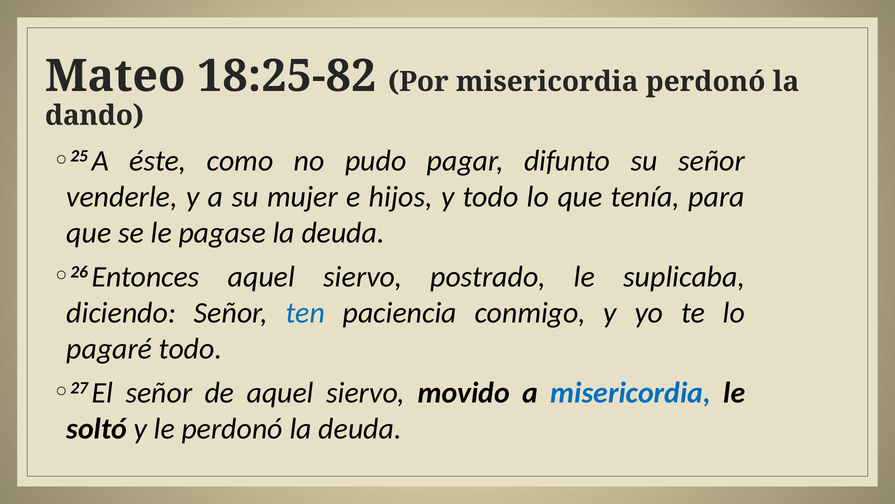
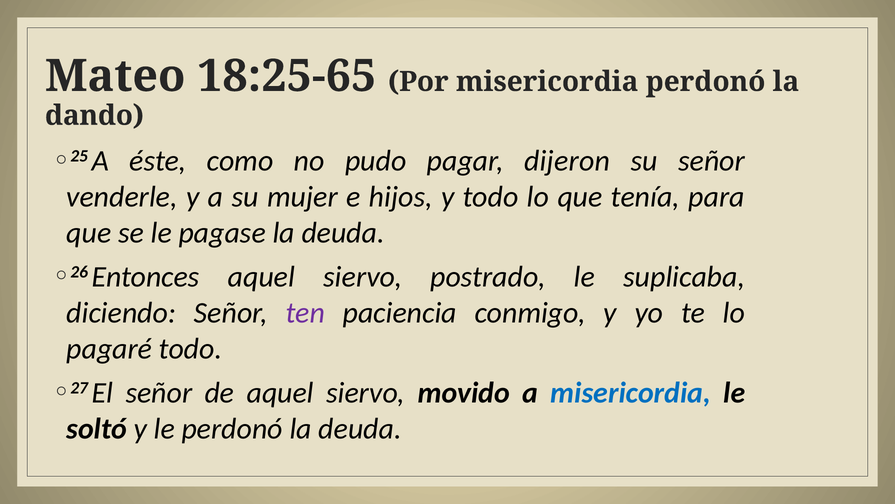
18:25-82: 18:25-82 -> 18:25-65 (287, 76)
difunto: difunto -> dijeron (567, 161)
ten colour: blue -> purple (305, 313)
